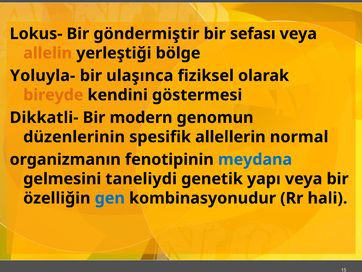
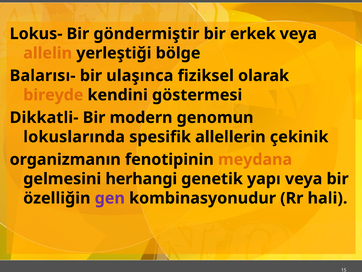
sefası: sefası -> erkek (253, 34)
Yoluyla-: Yoluyla- -> Balarısı- (43, 76)
düzenlerinin: düzenlerinin -> lokuslarında (74, 137)
normal: normal -> çekinik (299, 137)
meydana colour: blue -> orange (255, 159)
taneliydi: taneliydi -> herhangi (141, 179)
gen colour: blue -> purple (110, 198)
